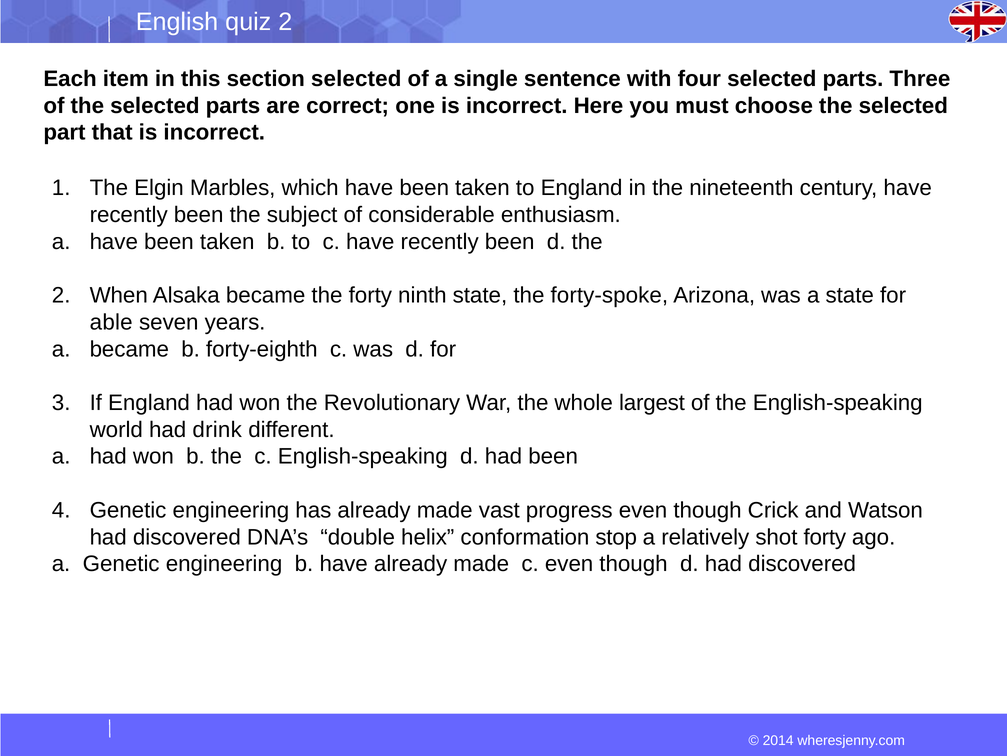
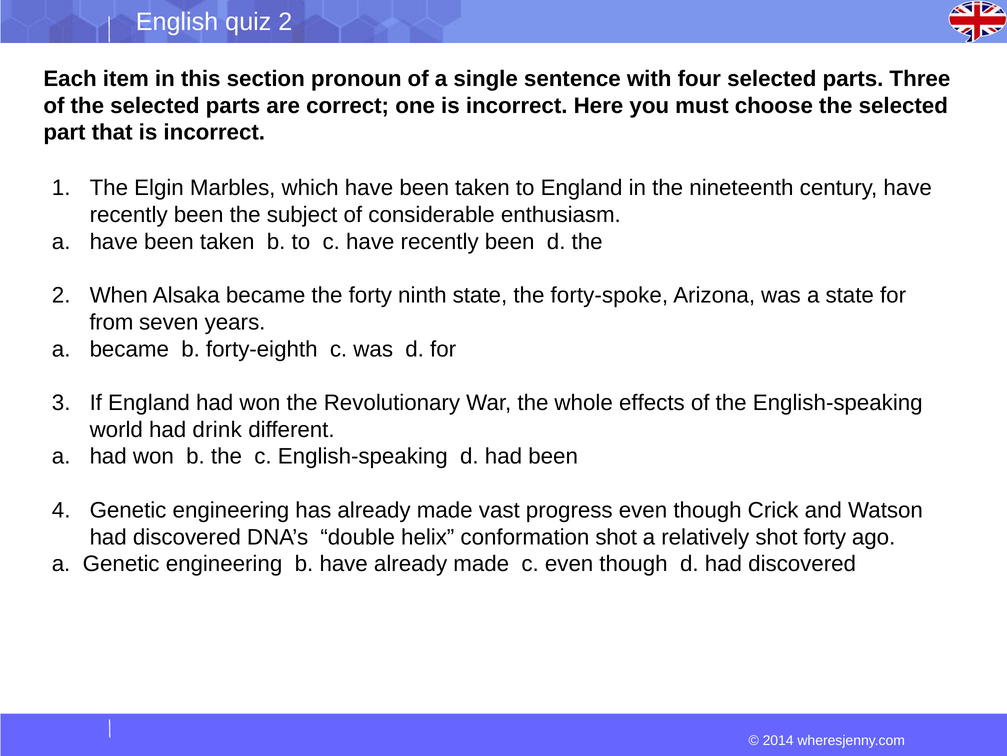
section selected: selected -> pronoun (356, 79)
able: able -> from (111, 322)
largest: largest -> effects (652, 402)
conformation stop: stop -> shot (616, 537)
